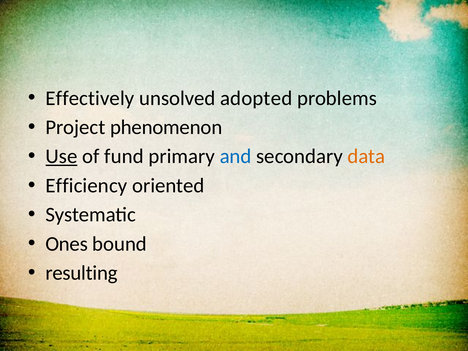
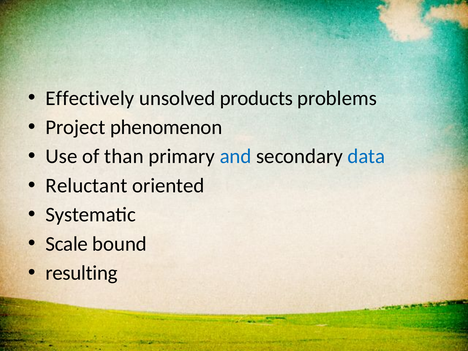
adopted: adopted -> products (256, 98)
Use underline: present -> none (62, 156)
fund: fund -> than (124, 156)
data colour: orange -> blue (366, 156)
Efficiency: Efficiency -> Reluctant (87, 186)
Ones: Ones -> Scale (67, 244)
